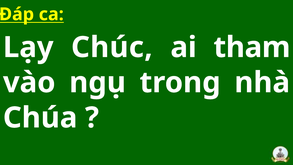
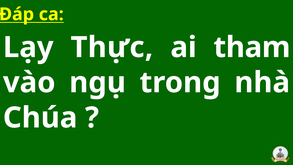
Chúc: Chúc -> Thực (112, 47)
